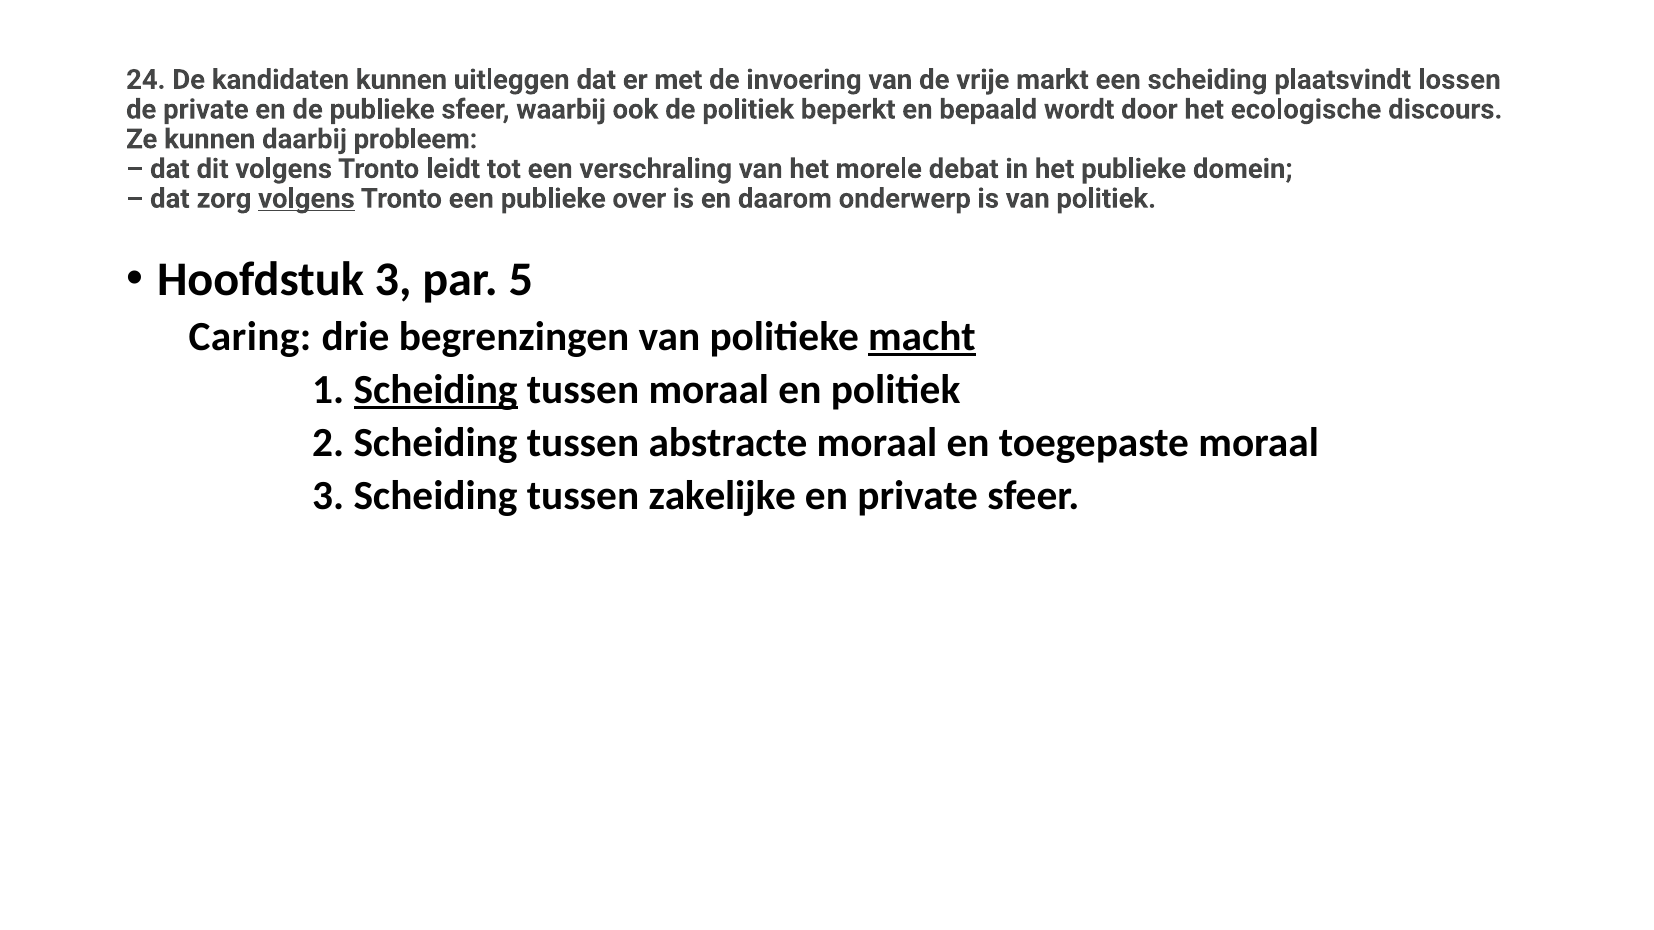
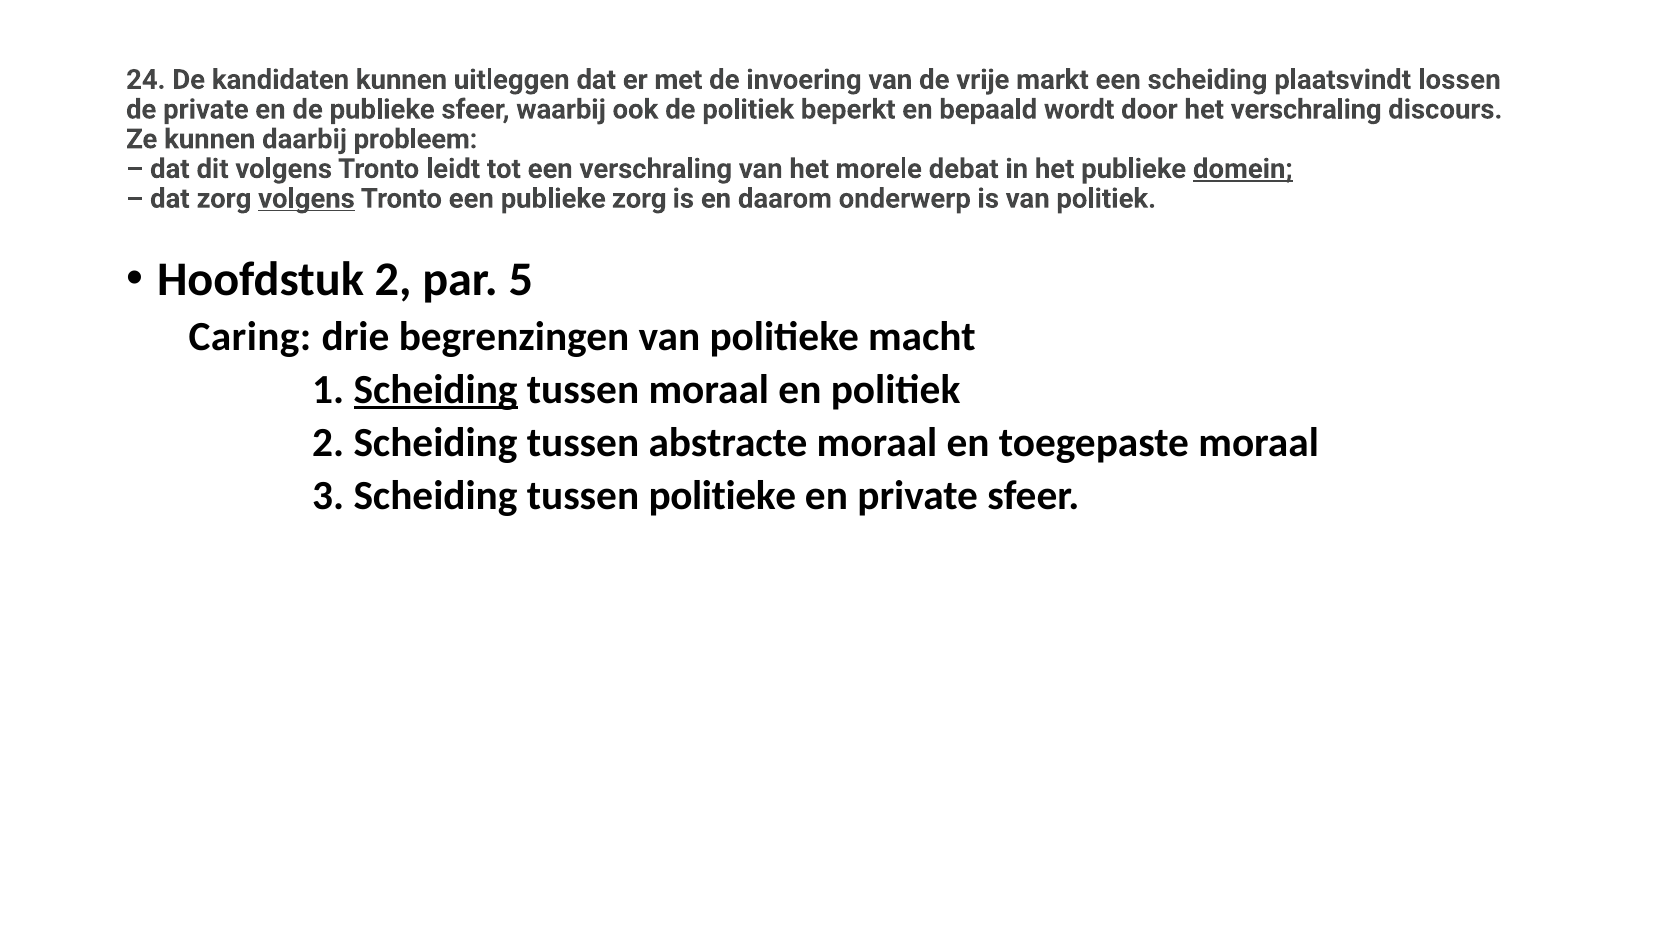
het ecologische: ecologische -> verschraling (1306, 109)
domein underline: none -> present (1243, 169)
publieke over: over -> zorg (639, 199)
Hoofdstuk 3: 3 -> 2 (393, 280)
macht underline: present -> none (922, 337)
tussen zakelijke: zakelijke -> politieke (722, 496)
